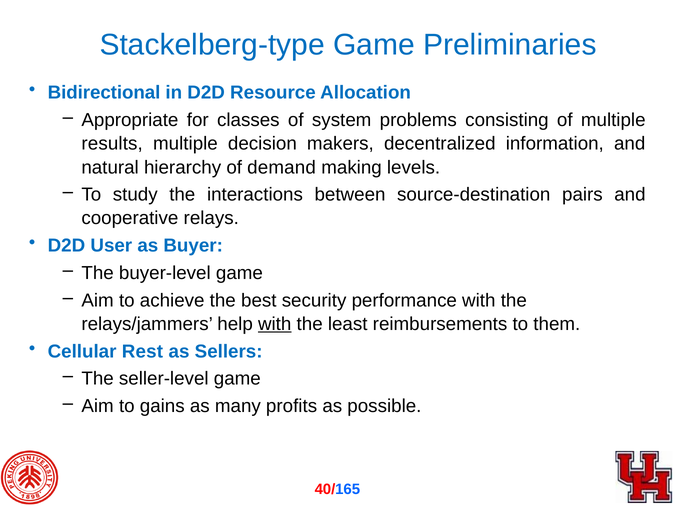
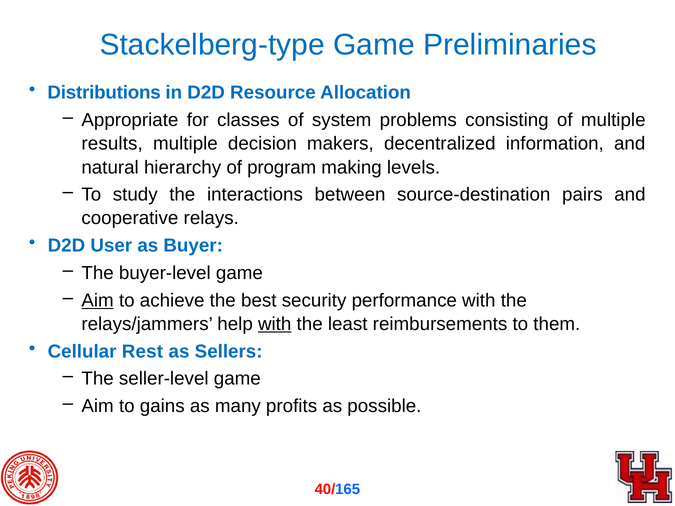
Bidirectional: Bidirectional -> Distributions (104, 93)
demand: demand -> program (282, 167)
Aim underline: none -> present (98, 301)
